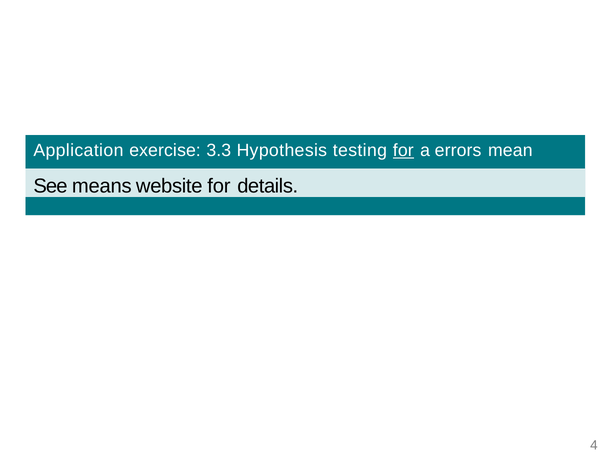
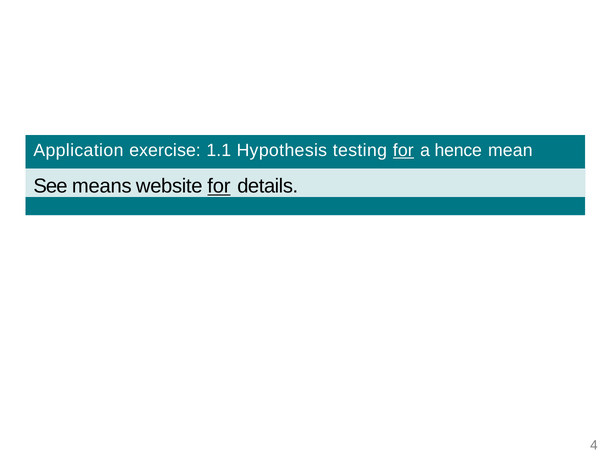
3.3: 3.3 -> 1.1 (219, 150)
errors: errors -> hence (458, 150)
for underline: none -> present (219, 186)
